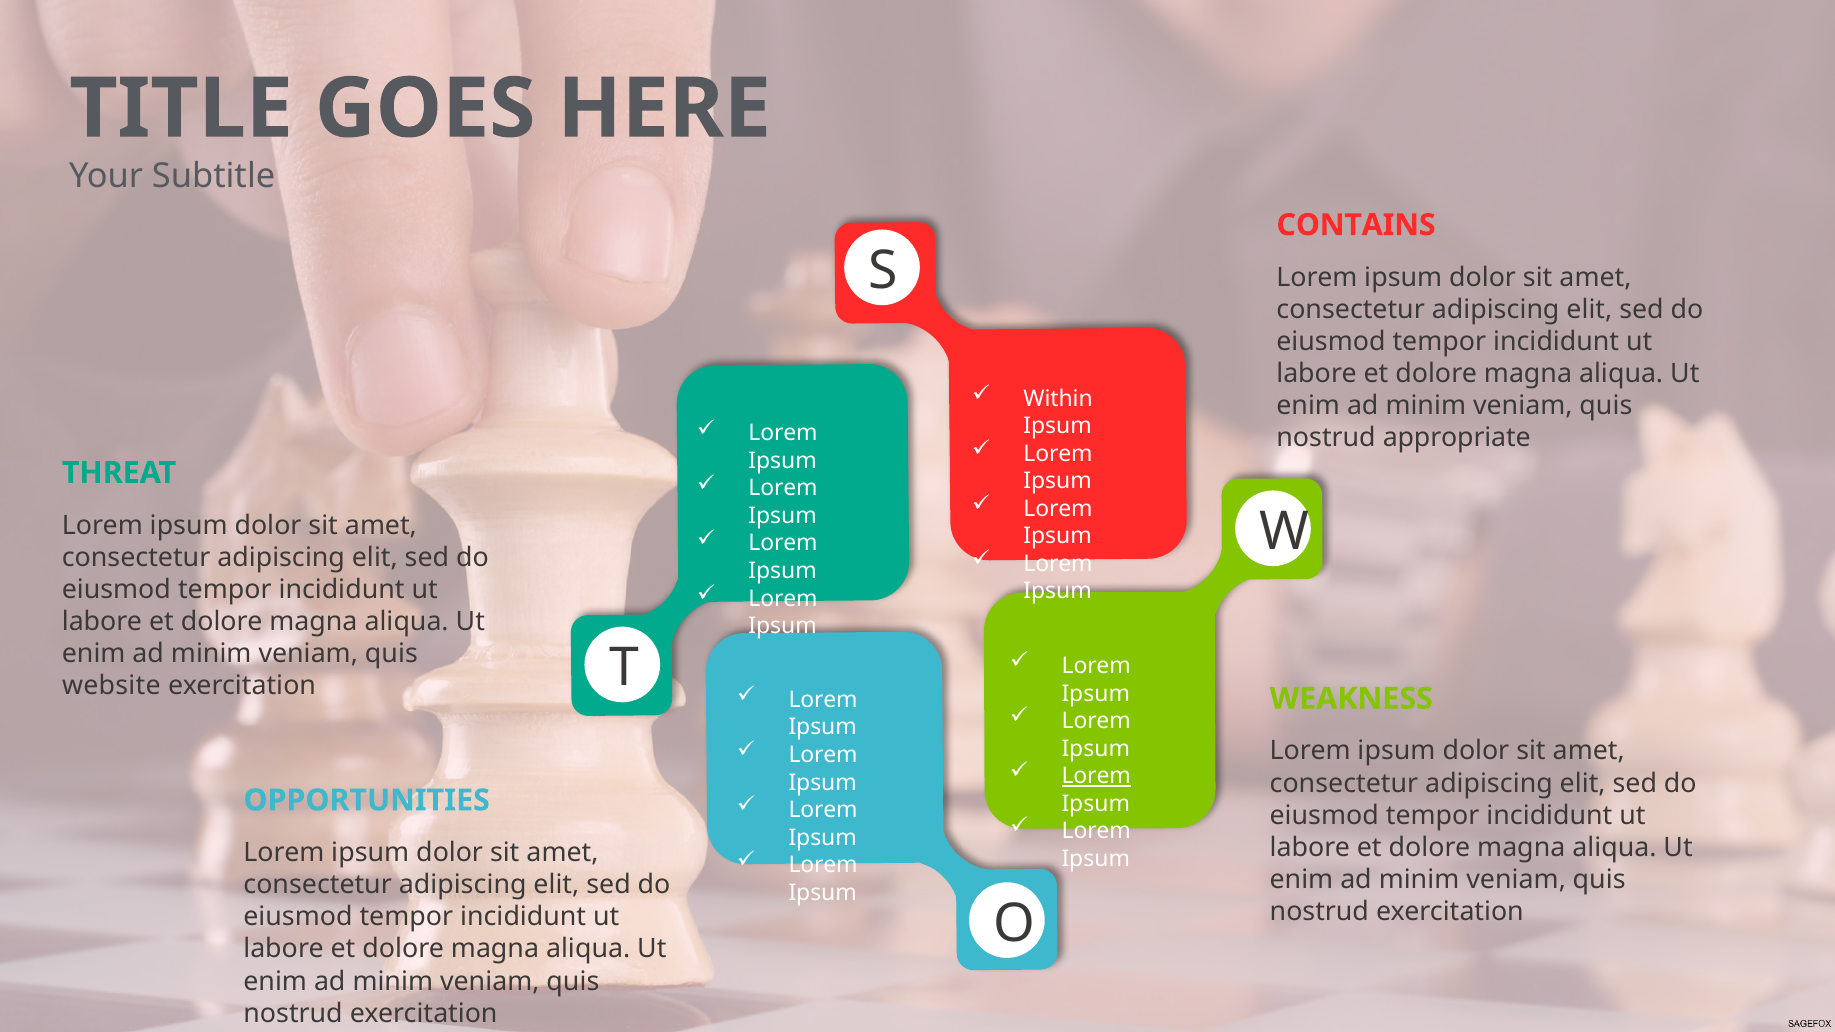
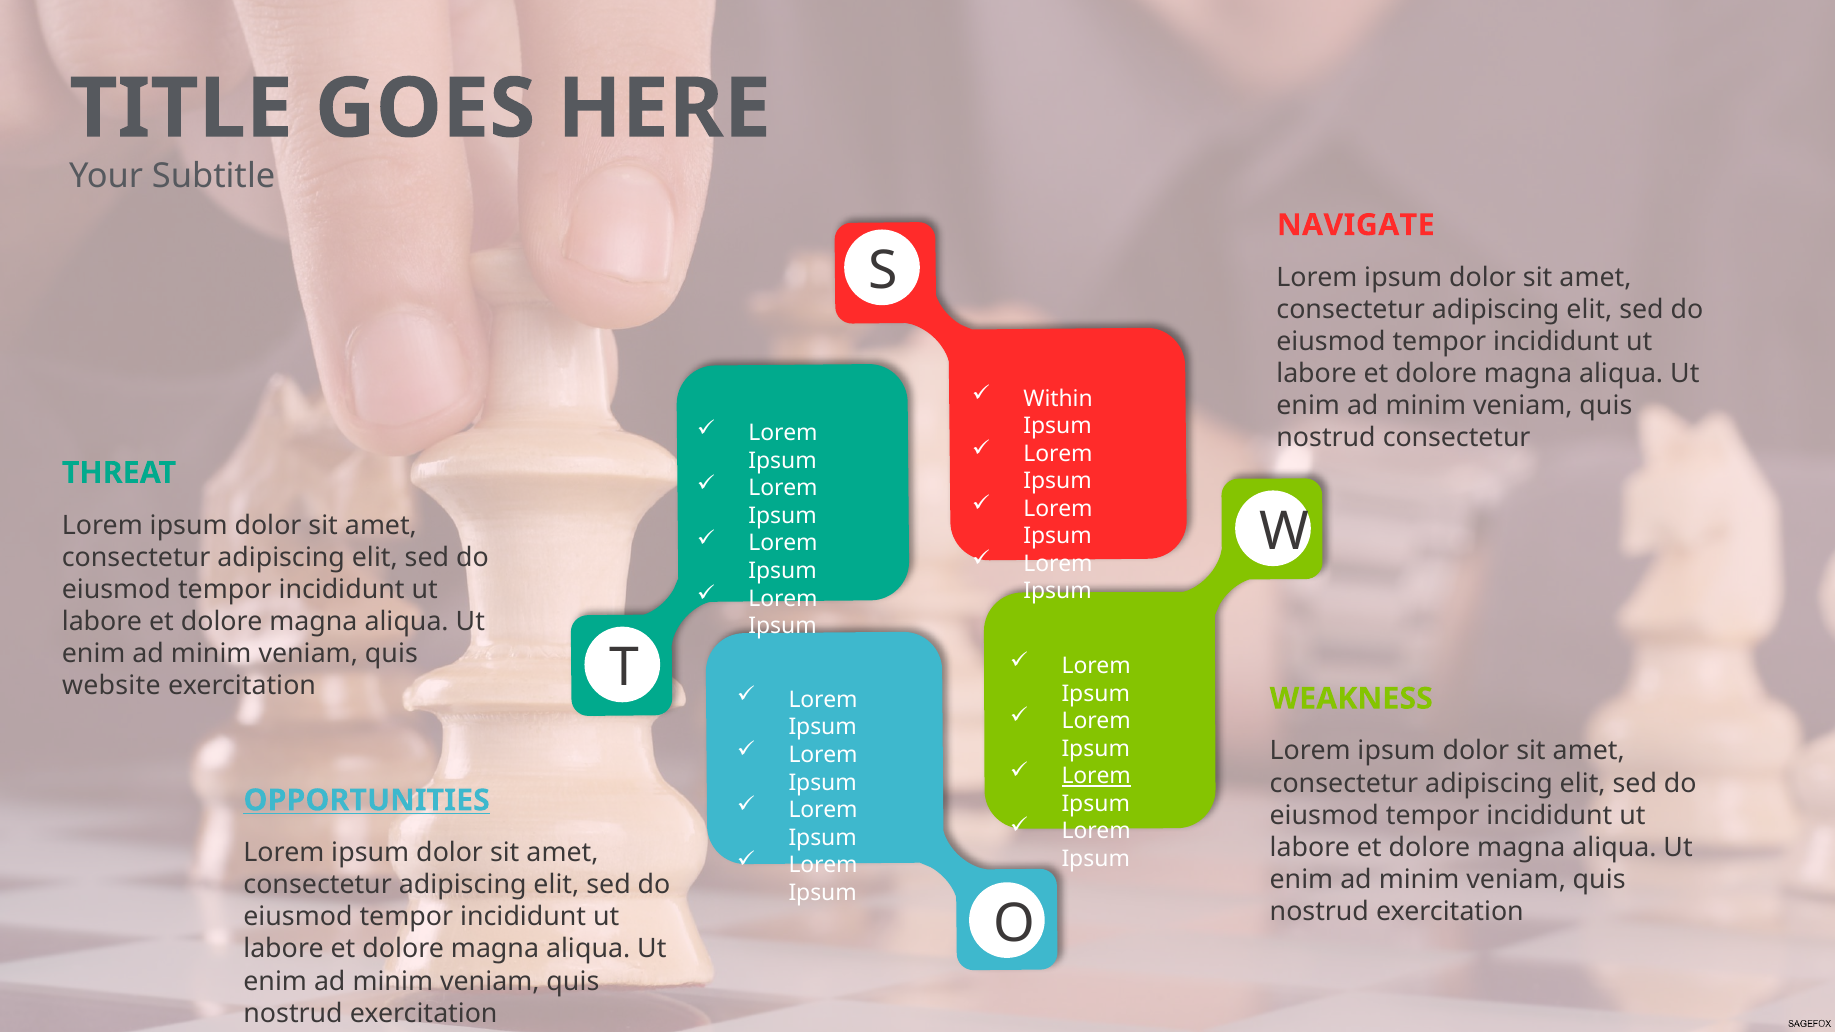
CONTAINS: CONTAINS -> NAVIGATE (1356, 225)
nostrud appropriate: appropriate -> consectetur (1457, 438)
OPPORTUNITIES underline: none -> present (367, 800)
